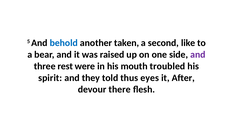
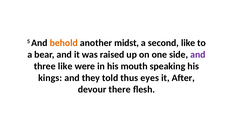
behold colour: blue -> orange (64, 43)
taken: taken -> midst (127, 43)
three rest: rest -> like (65, 66)
troubled: troubled -> speaking (168, 66)
spirit: spirit -> kings (50, 78)
